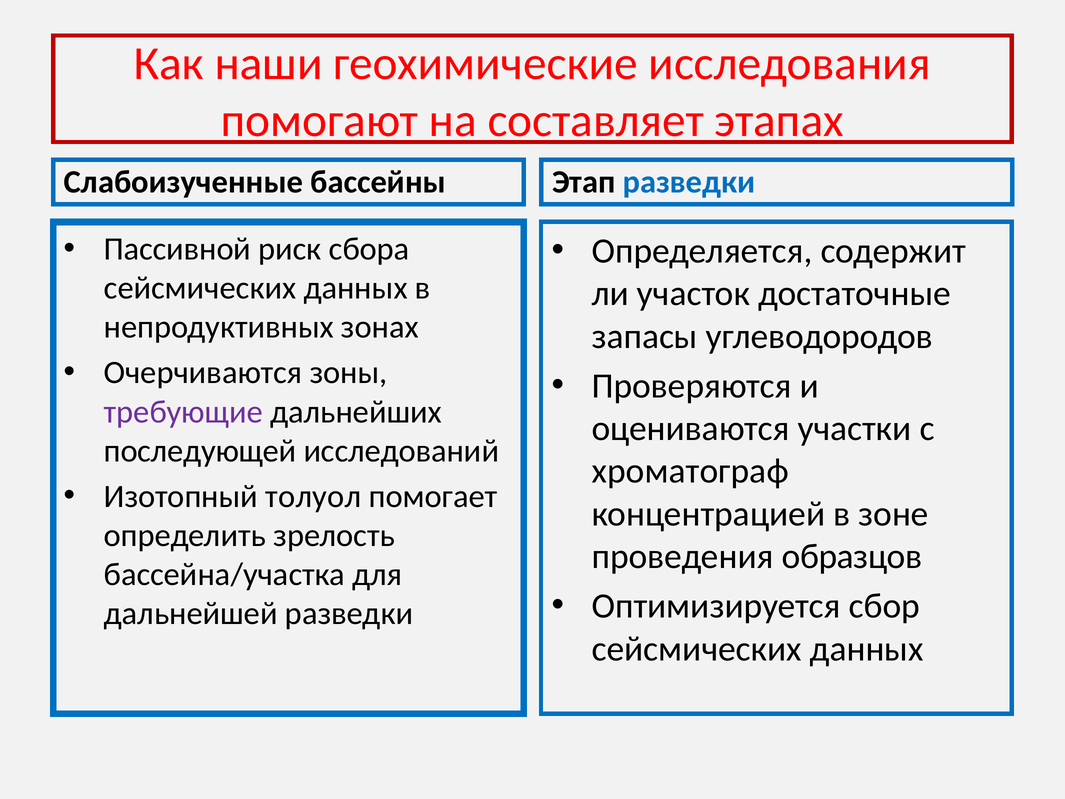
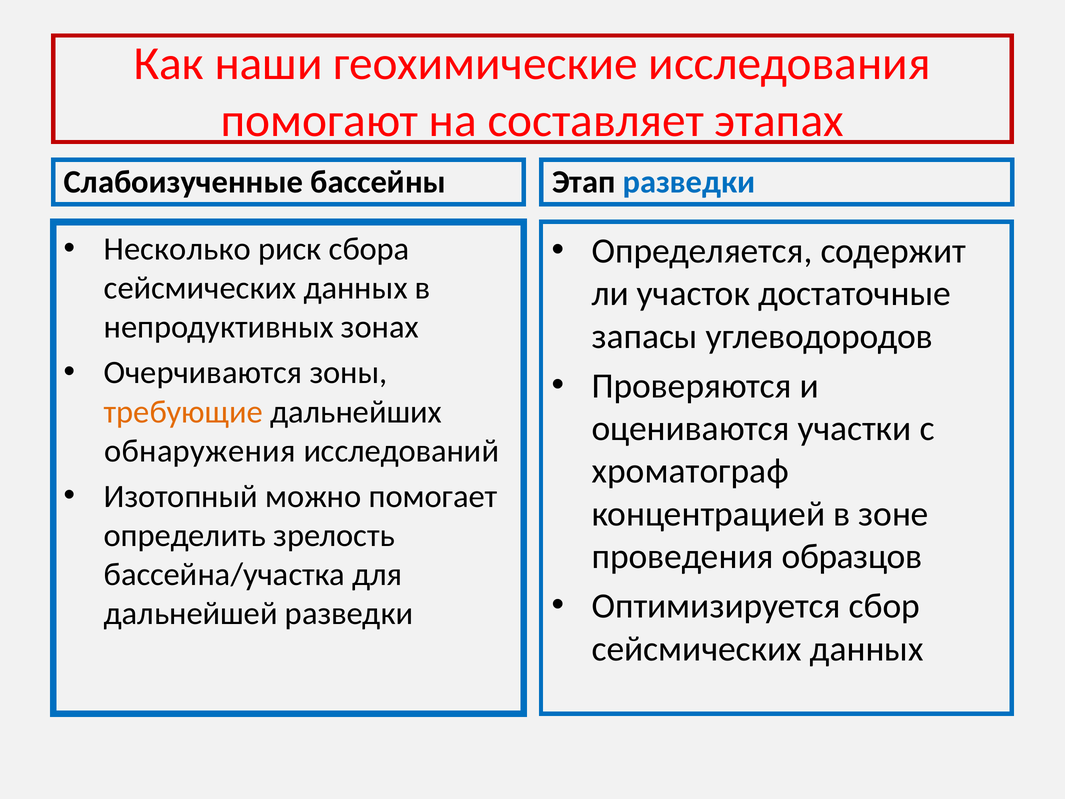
Пассивной: Пассивной -> Несколько (177, 249)
требующие colour: purple -> orange (183, 412)
последующей: последующей -> обнаружения (200, 451)
толуол: толуол -> можно (313, 496)
